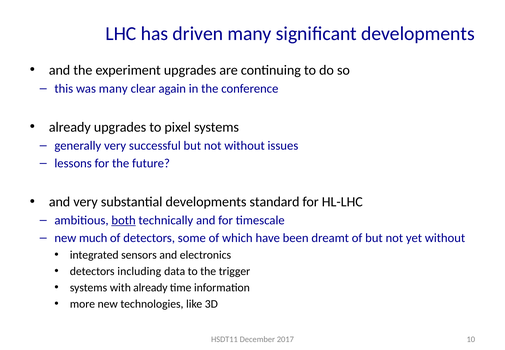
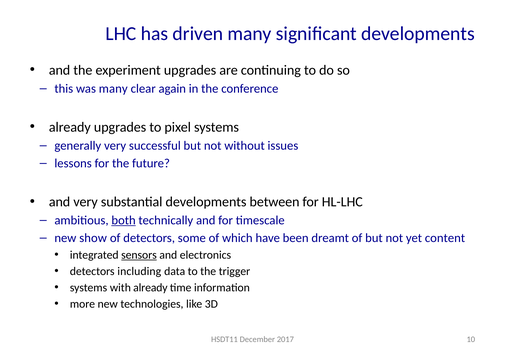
standard: standard -> between (275, 202)
much: much -> show (93, 238)
yet without: without -> content (445, 238)
sensors underline: none -> present (139, 255)
